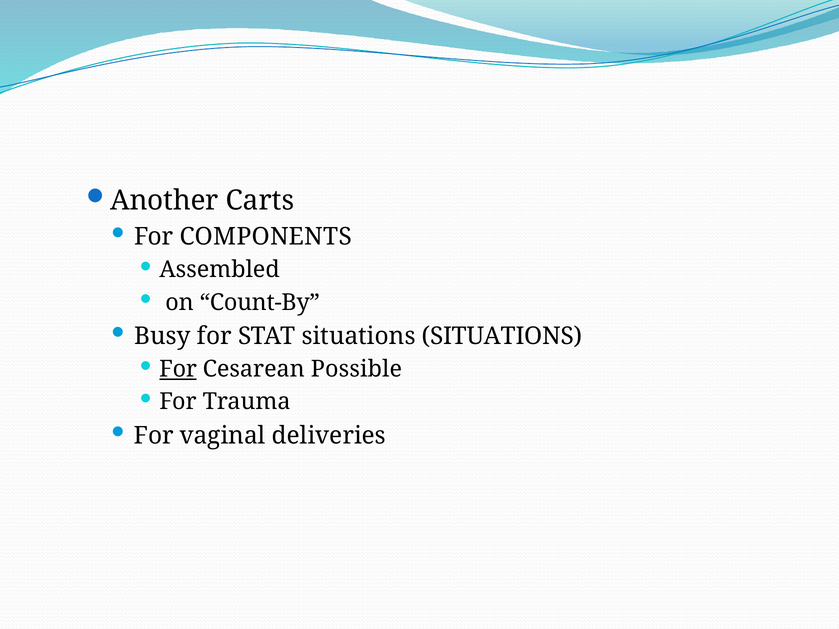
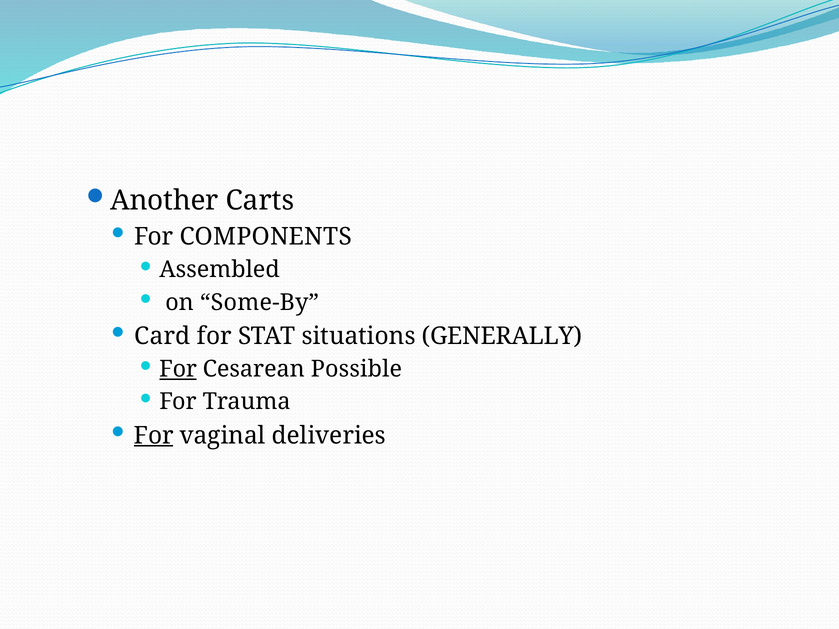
Count-By: Count-By -> Some-By (260, 302)
Busy: Busy -> Card (162, 336)
situations SITUATIONS: SITUATIONS -> GENERALLY (502, 336)
For underline: none -> present (154, 436)
